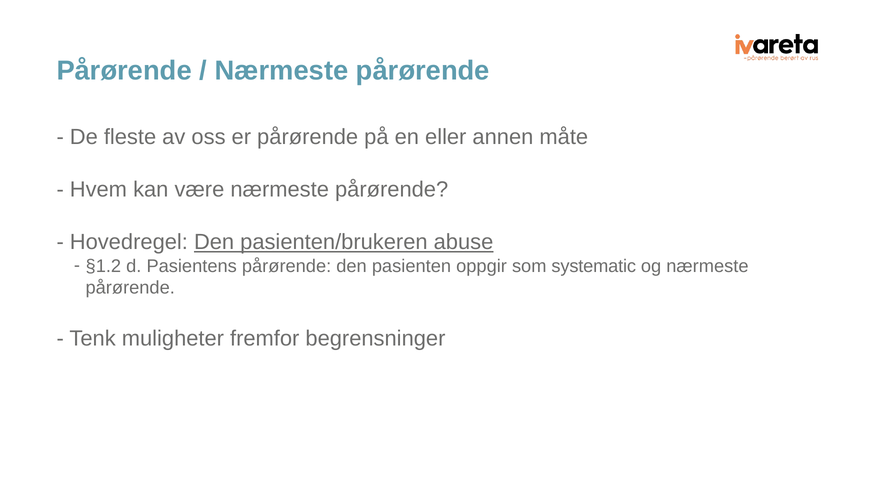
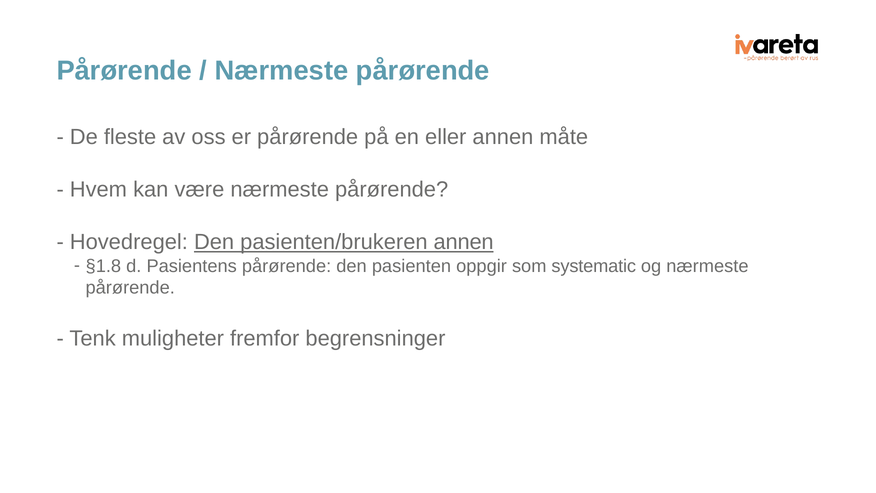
pasienten/brukeren abuse: abuse -> annen (464, 242)
§1.2: §1.2 -> §1.8 (103, 266)
